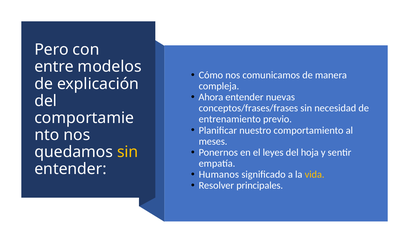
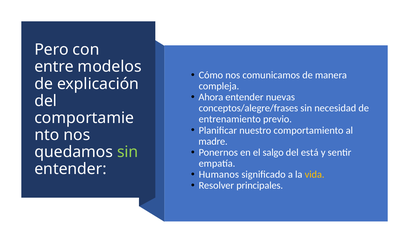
conceptos/frases/frases: conceptos/frases/frases -> conceptos/alegre/frases (248, 108)
meses: meses -> madre (213, 141)
leyes: leyes -> salgo (273, 152)
hoja: hoja -> está (310, 152)
sin colour: yellow -> light green (128, 152)
